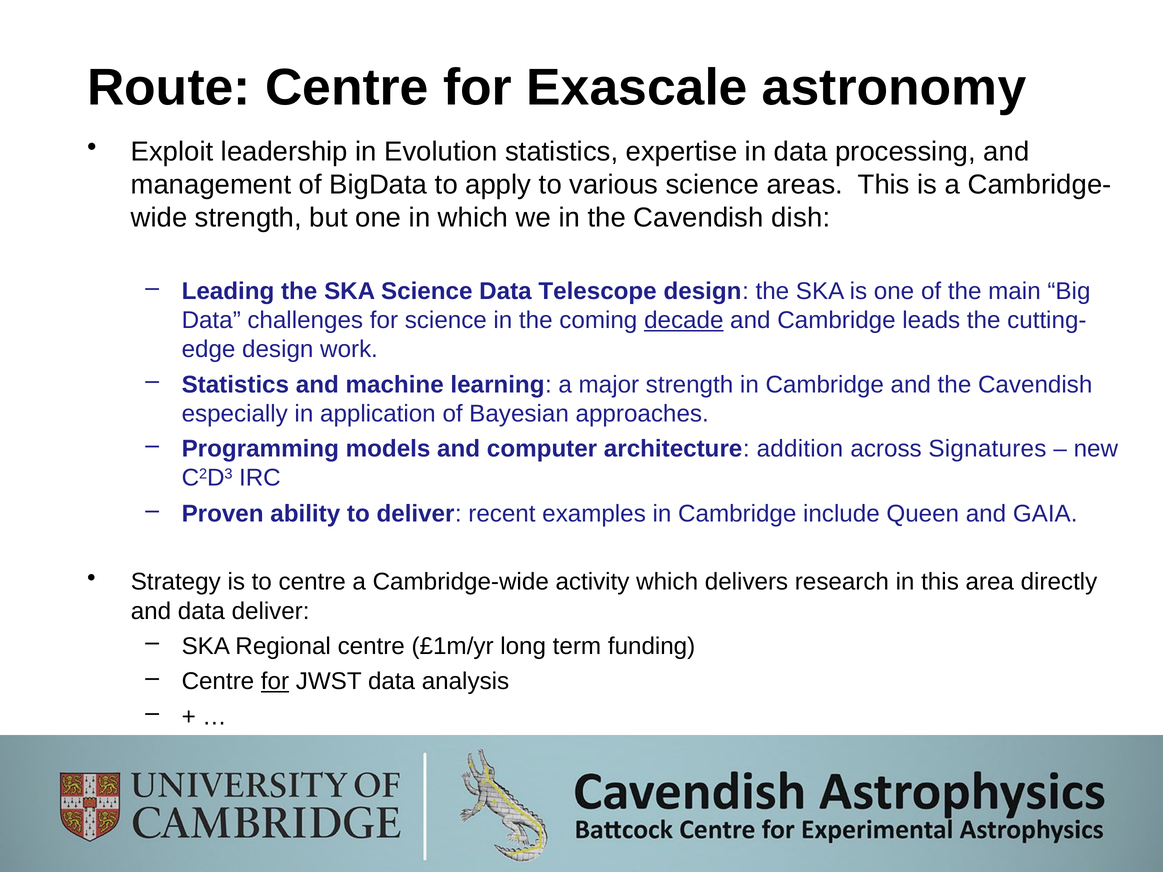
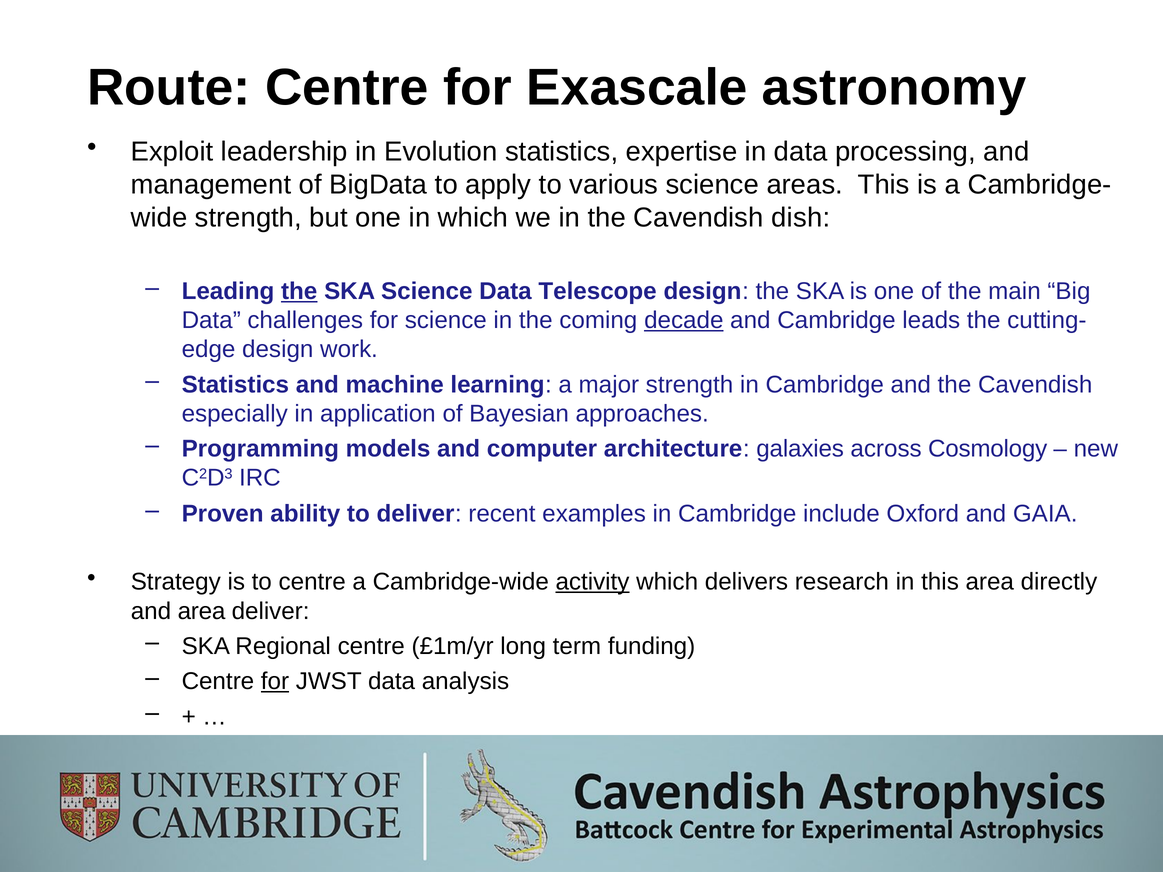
the underline: none -> present (299, 291)
addition: addition -> galaxies (800, 449)
Signatures: Signatures -> Cosmology (988, 449)
Queen: Queen -> Oxford (923, 514)
activity underline: none -> present (592, 582)
and data: data -> area (202, 611)
